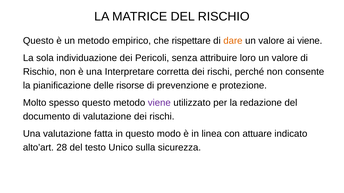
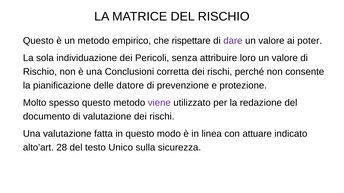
dare colour: orange -> purple (233, 41)
ai viene: viene -> poter (310, 41)
Interpretare: Interpretare -> Conclusioni (129, 72)
risorse: risorse -> datore (130, 86)
